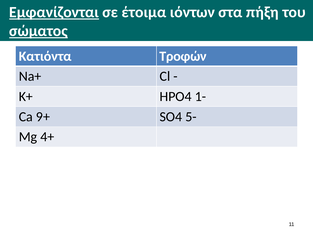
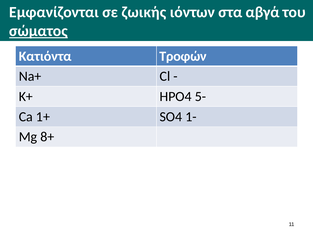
Εμφανίζονται underline: present -> none (54, 12)
έτοιμα: έτοιμα -> ζωικής (144, 12)
πήξη: πήξη -> αβγά (263, 12)
1-: 1- -> 5- (201, 96)
9+: 9+ -> 1+ (43, 117)
5-: 5- -> 1- (191, 117)
4+: 4+ -> 8+ (47, 137)
